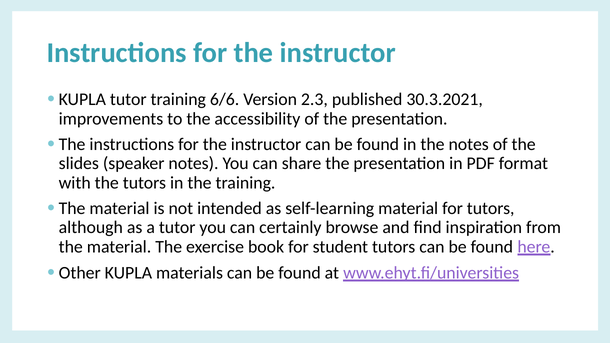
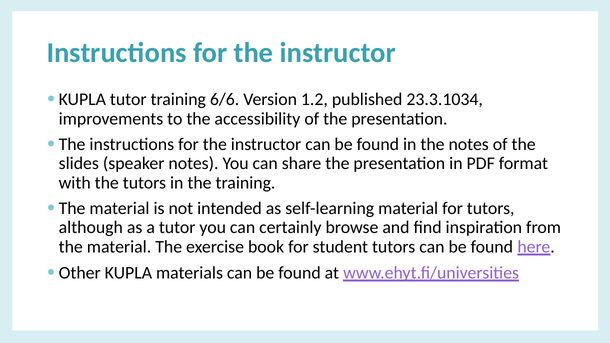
2.3: 2.3 -> 1.2 (314, 100)
30.3.2021: 30.3.2021 -> 23.3.1034 (445, 100)
